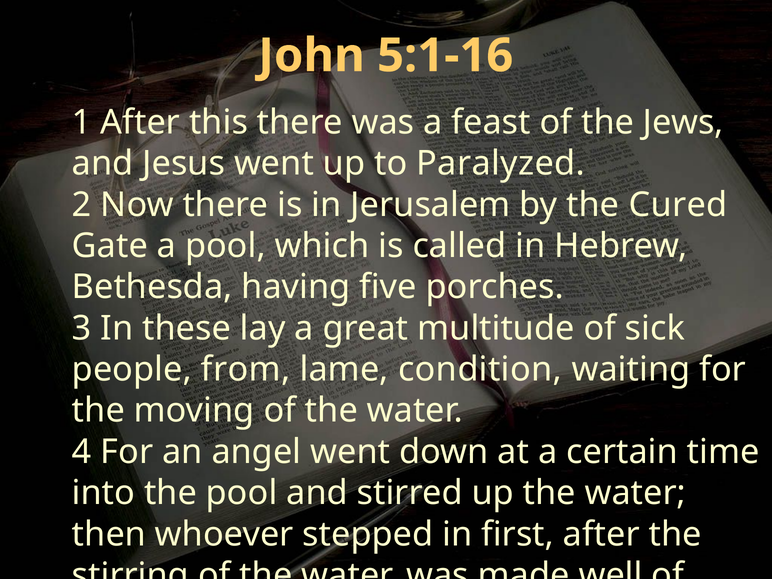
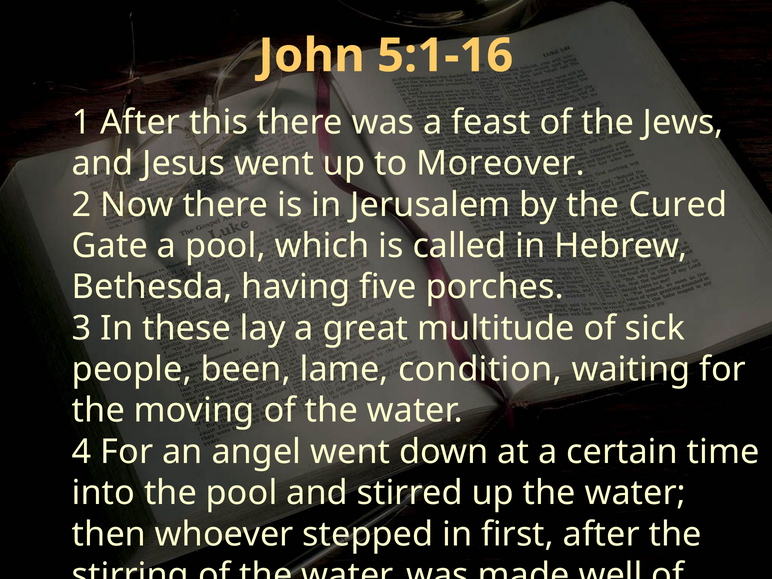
Paralyzed: Paralyzed -> Moreover (501, 164)
people from: from -> been (246, 369)
